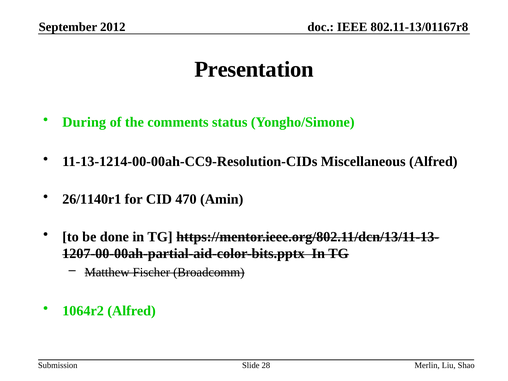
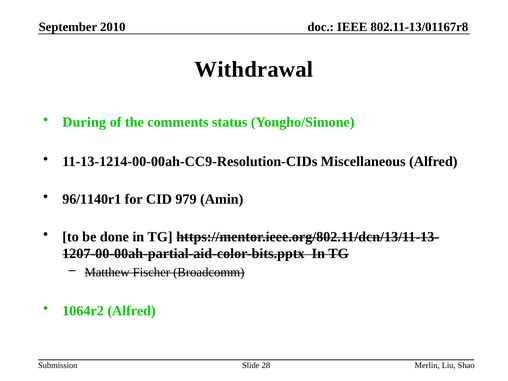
2012: 2012 -> 2010 (113, 27)
Presentation: Presentation -> Withdrawal (254, 69)
26/1140r1: 26/1140r1 -> 96/1140r1 (92, 199)
470: 470 -> 979 (186, 199)
